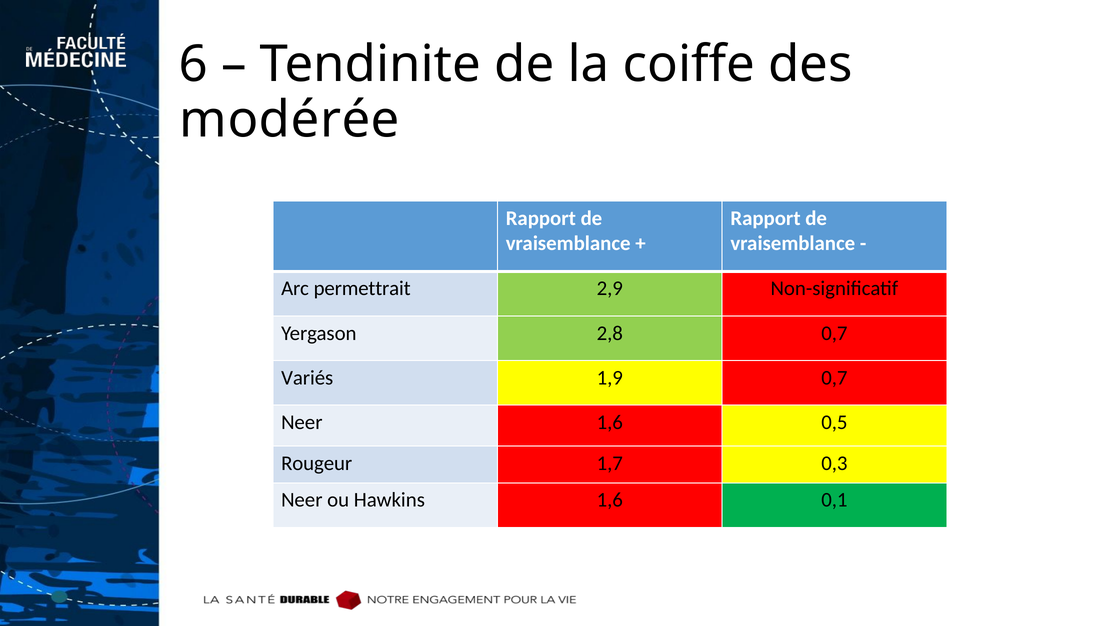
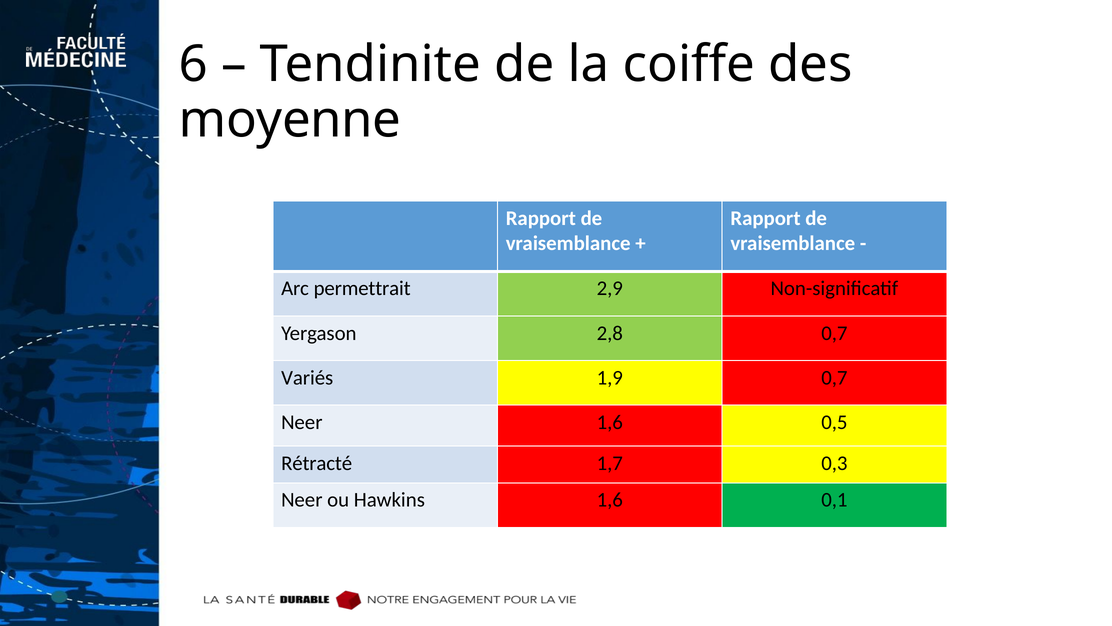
modérée: modérée -> moyenne (290, 120)
Rougeur: Rougeur -> Rétracté (317, 463)
